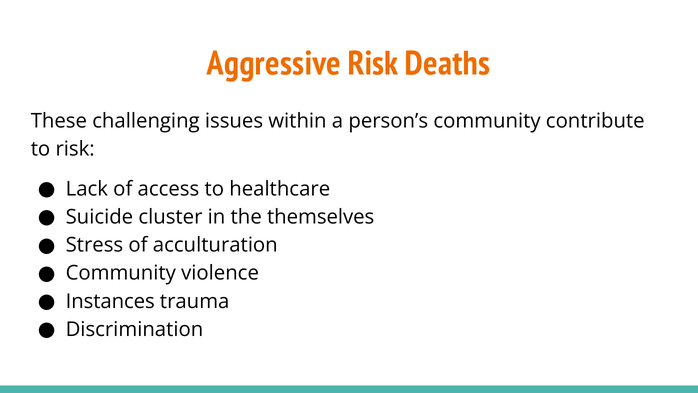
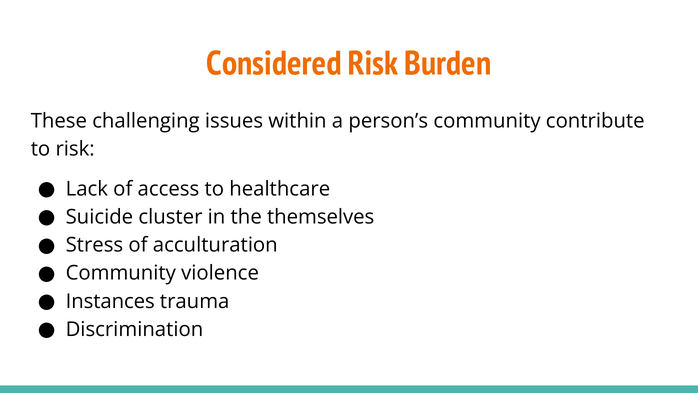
Aggressive: Aggressive -> Considered (274, 64)
Deaths: Deaths -> Burden (448, 64)
